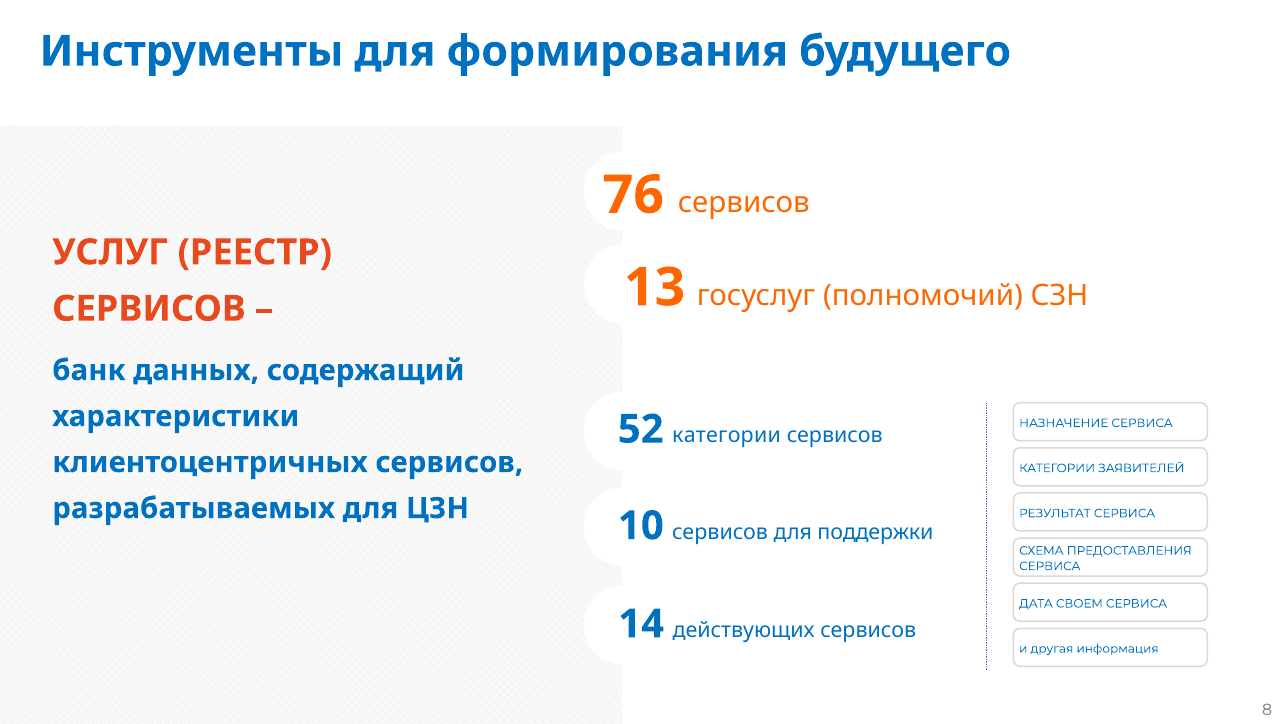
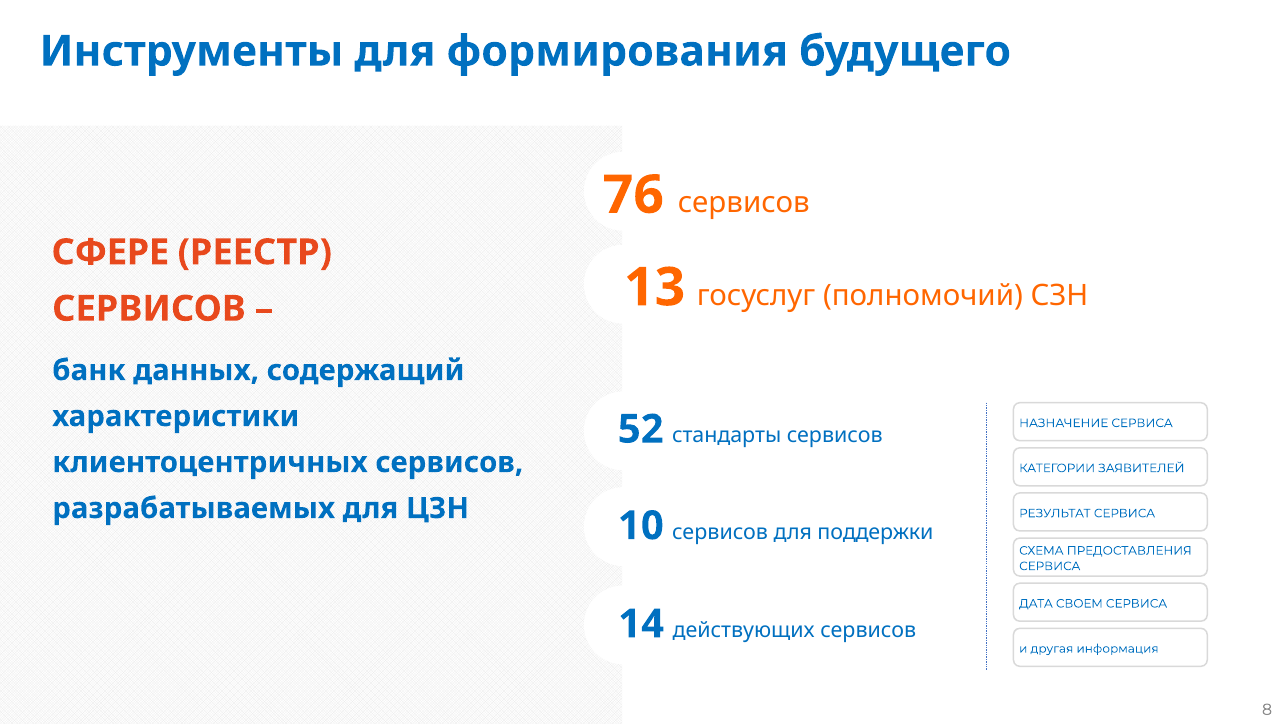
УСЛУГ: УСЛУГ -> СФЕРЕ (110, 252)
52 категории: категории -> стандарты (727, 435)
